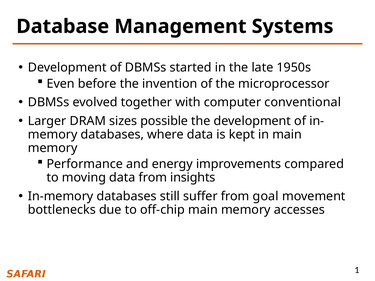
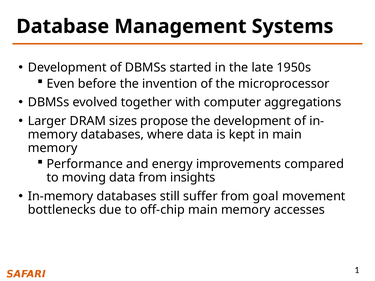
conventional: conventional -> aggregations (303, 102)
possible: possible -> propose (164, 121)
